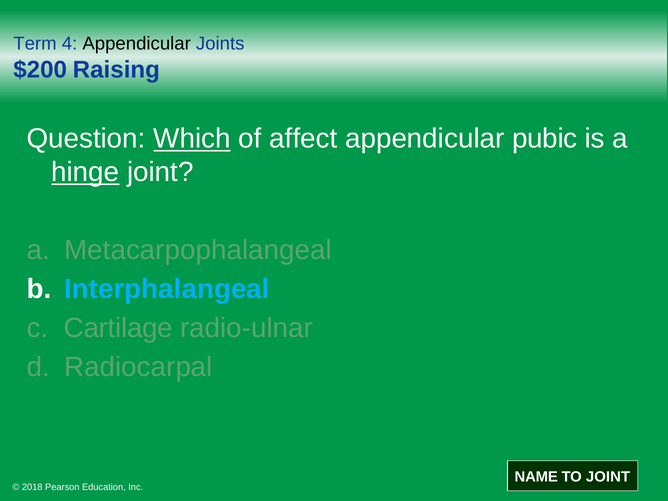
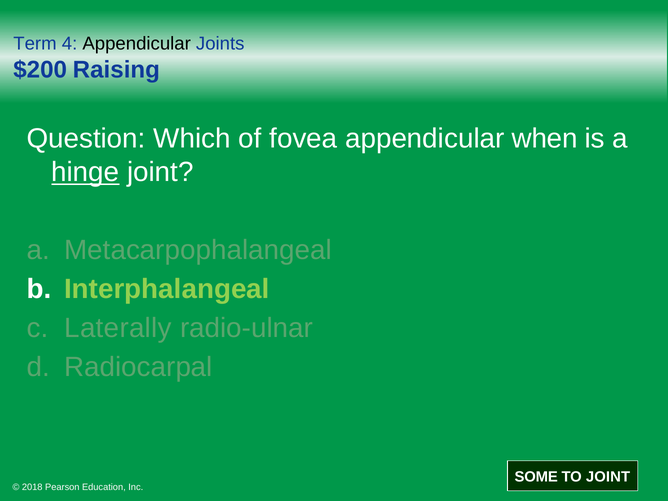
Which underline: present -> none (192, 139)
affect: affect -> fovea (303, 139)
pubic: pubic -> when (545, 139)
Interphalangeal colour: light blue -> light green (167, 289)
Cartilage: Cartilage -> Laterally (118, 328)
NAME: NAME -> SOME (536, 477)
